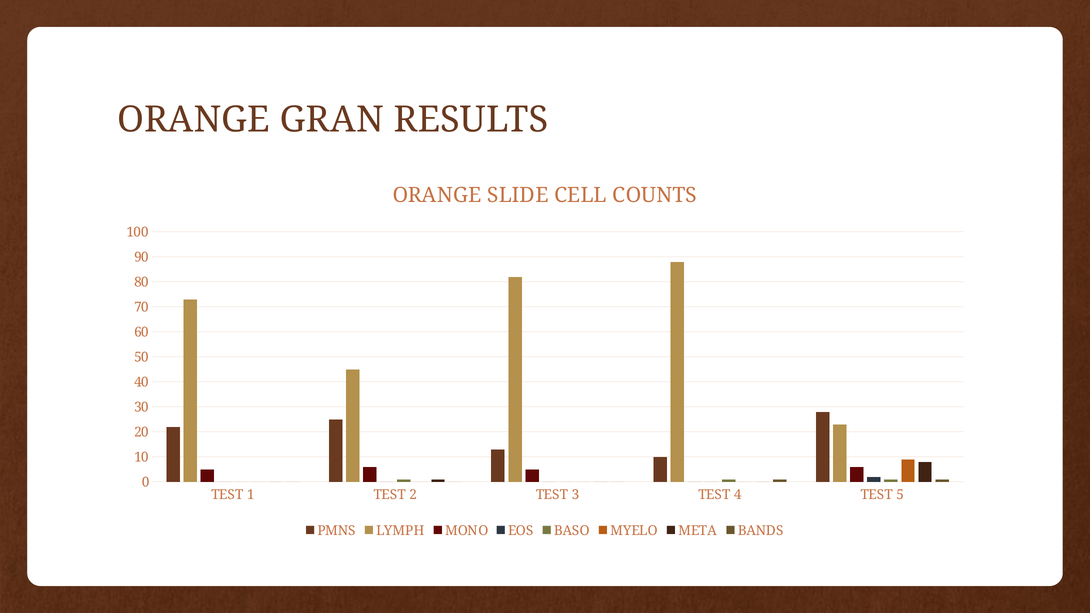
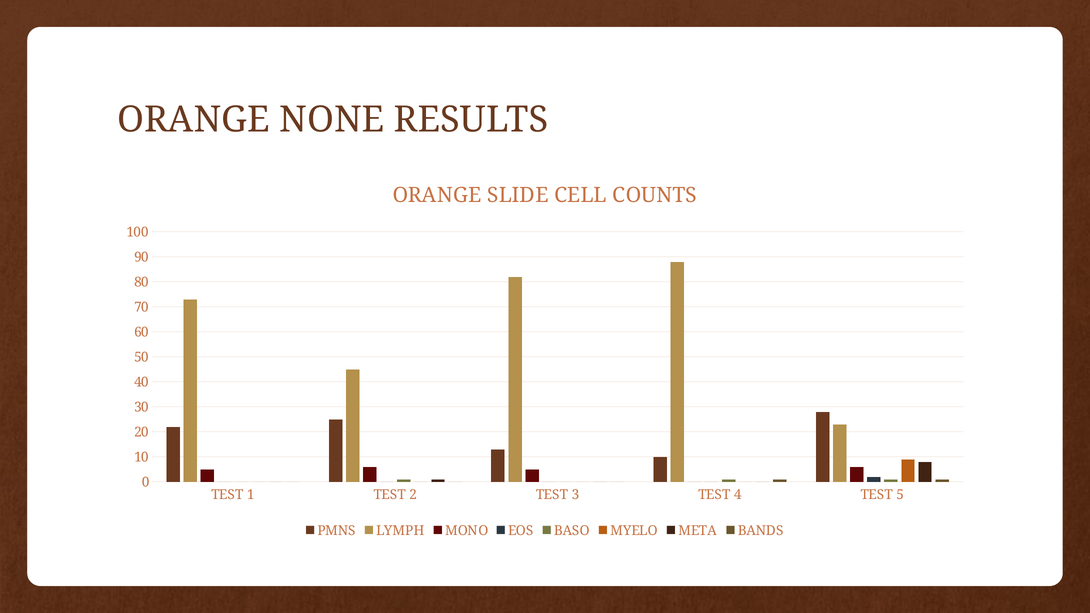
GRAN: GRAN -> NONE (332, 120)
